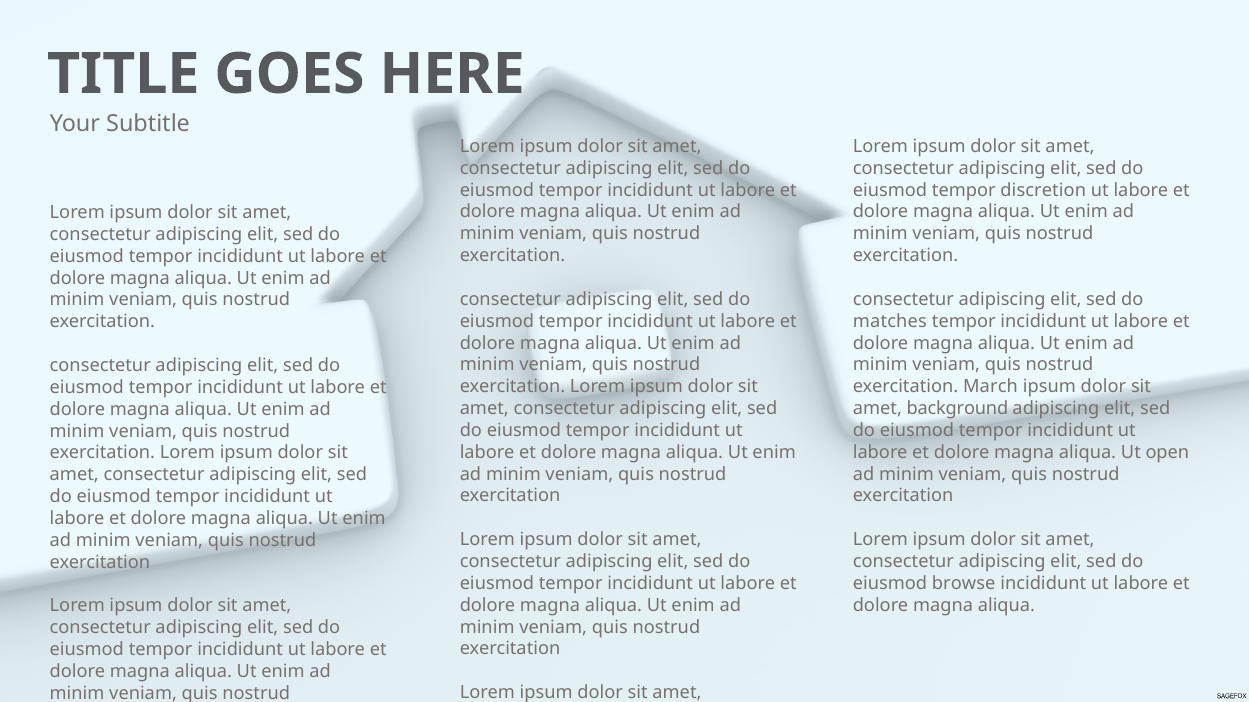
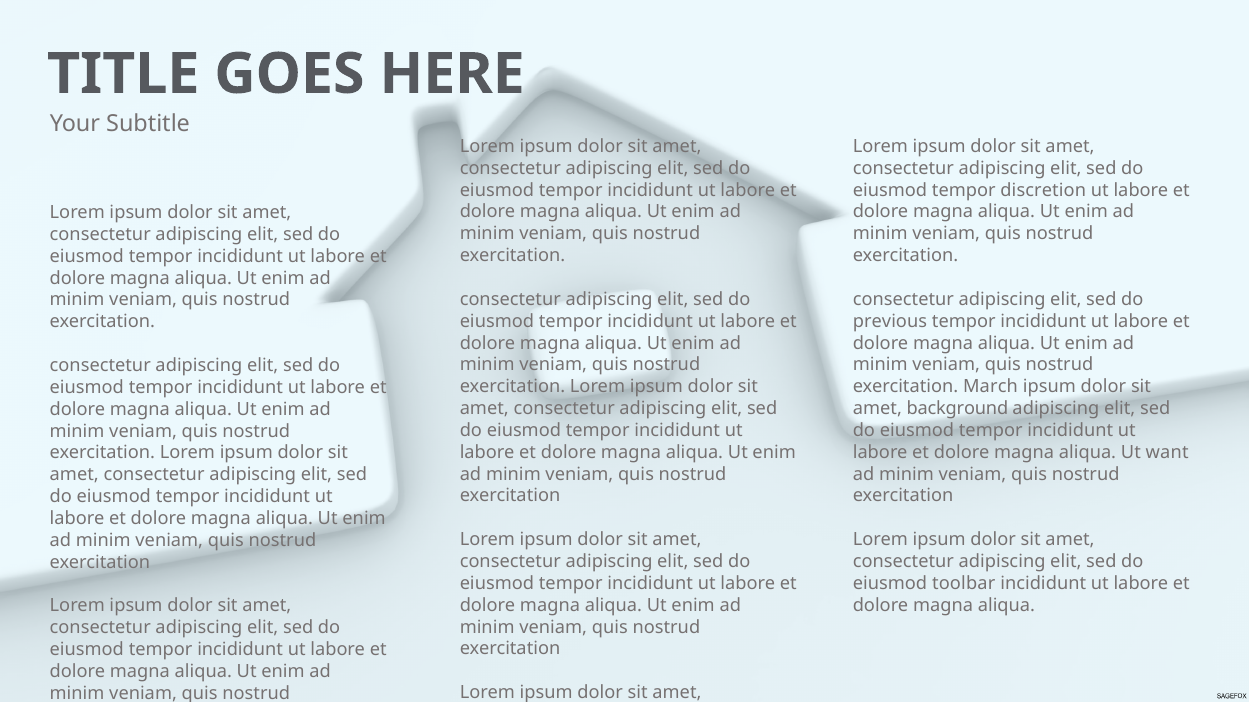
matches: matches -> previous (890, 321)
open: open -> want (1167, 453)
browse: browse -> toolbar (964, 584)
